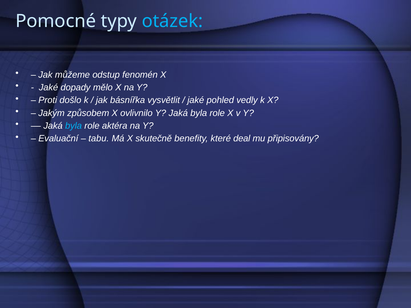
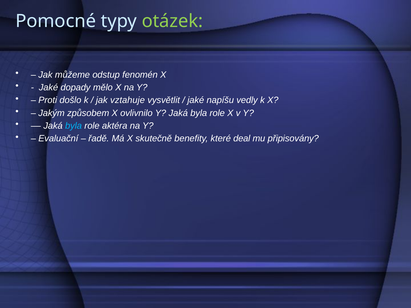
otázek colour: light blue -> light green (172, 21)
básnířka: básnířka -> vztahuje (128, 100)
pohled: pohled -> napíšu (220, 100)
tabu: tabu -> řadě (99, 139)
